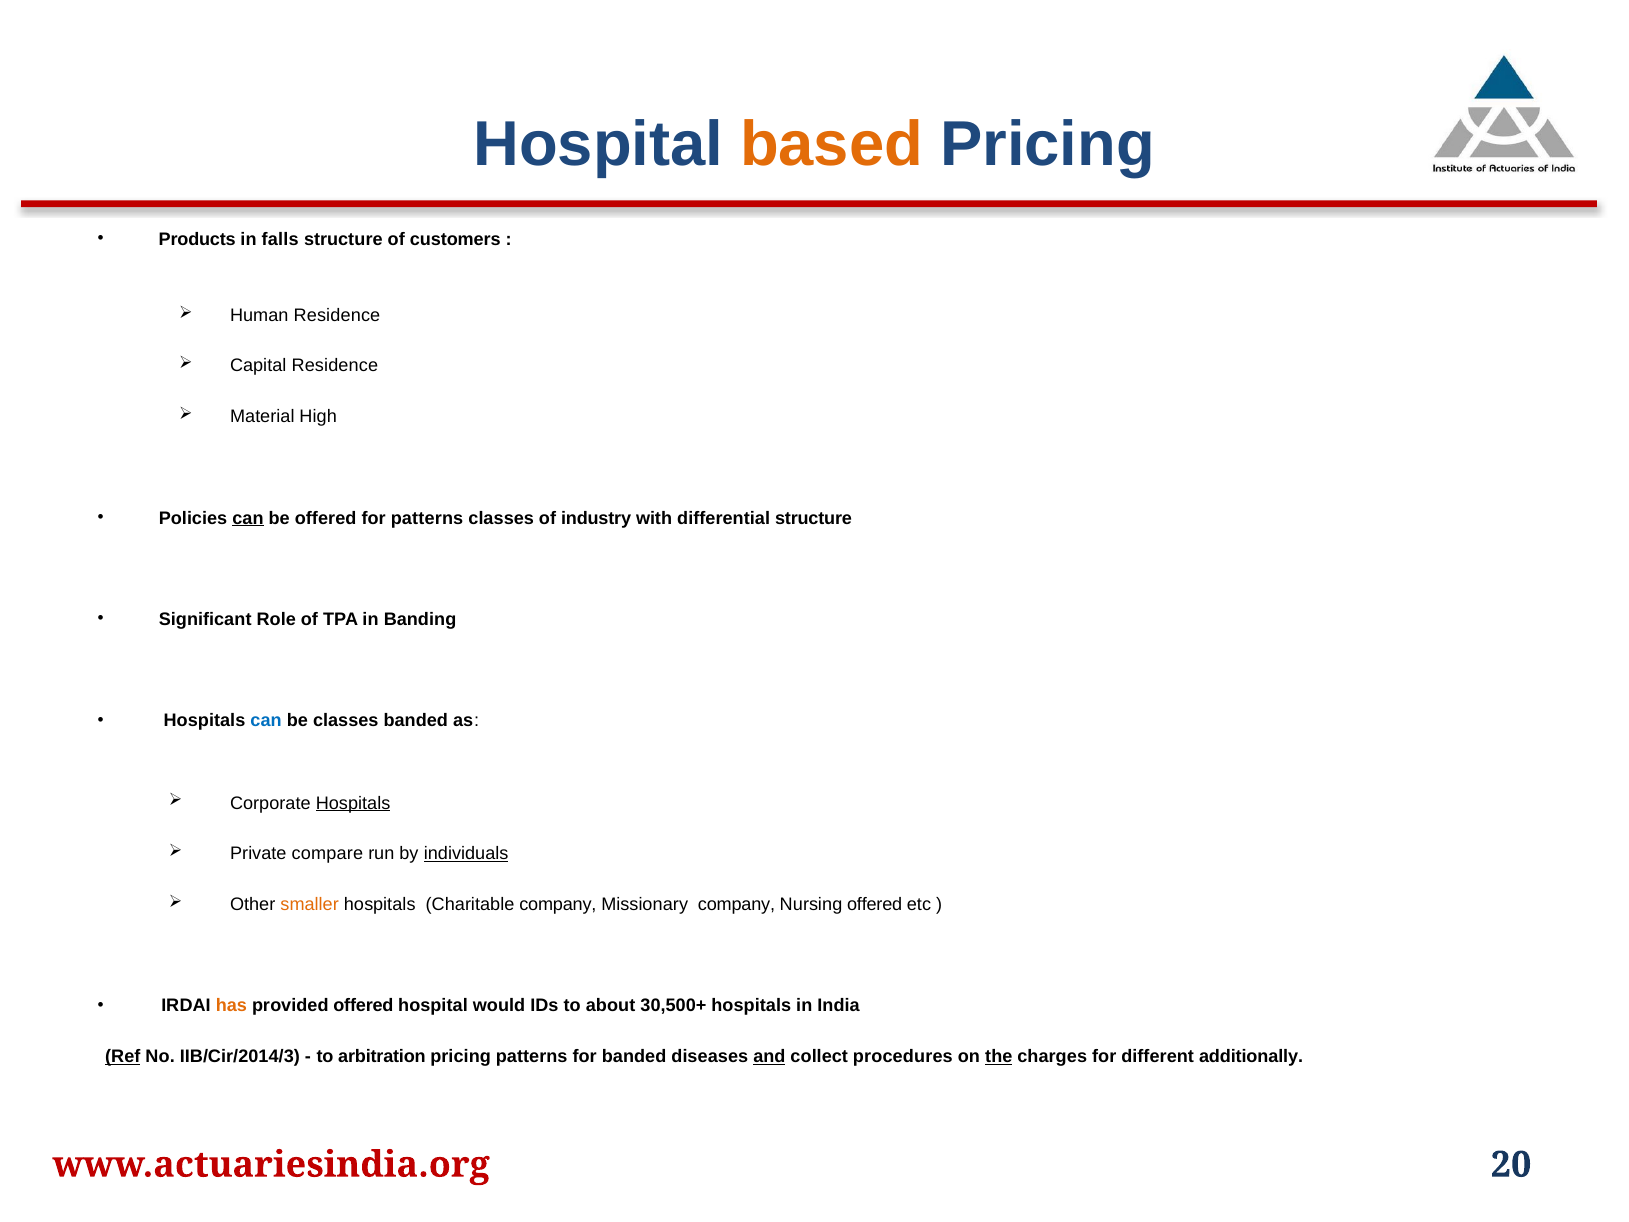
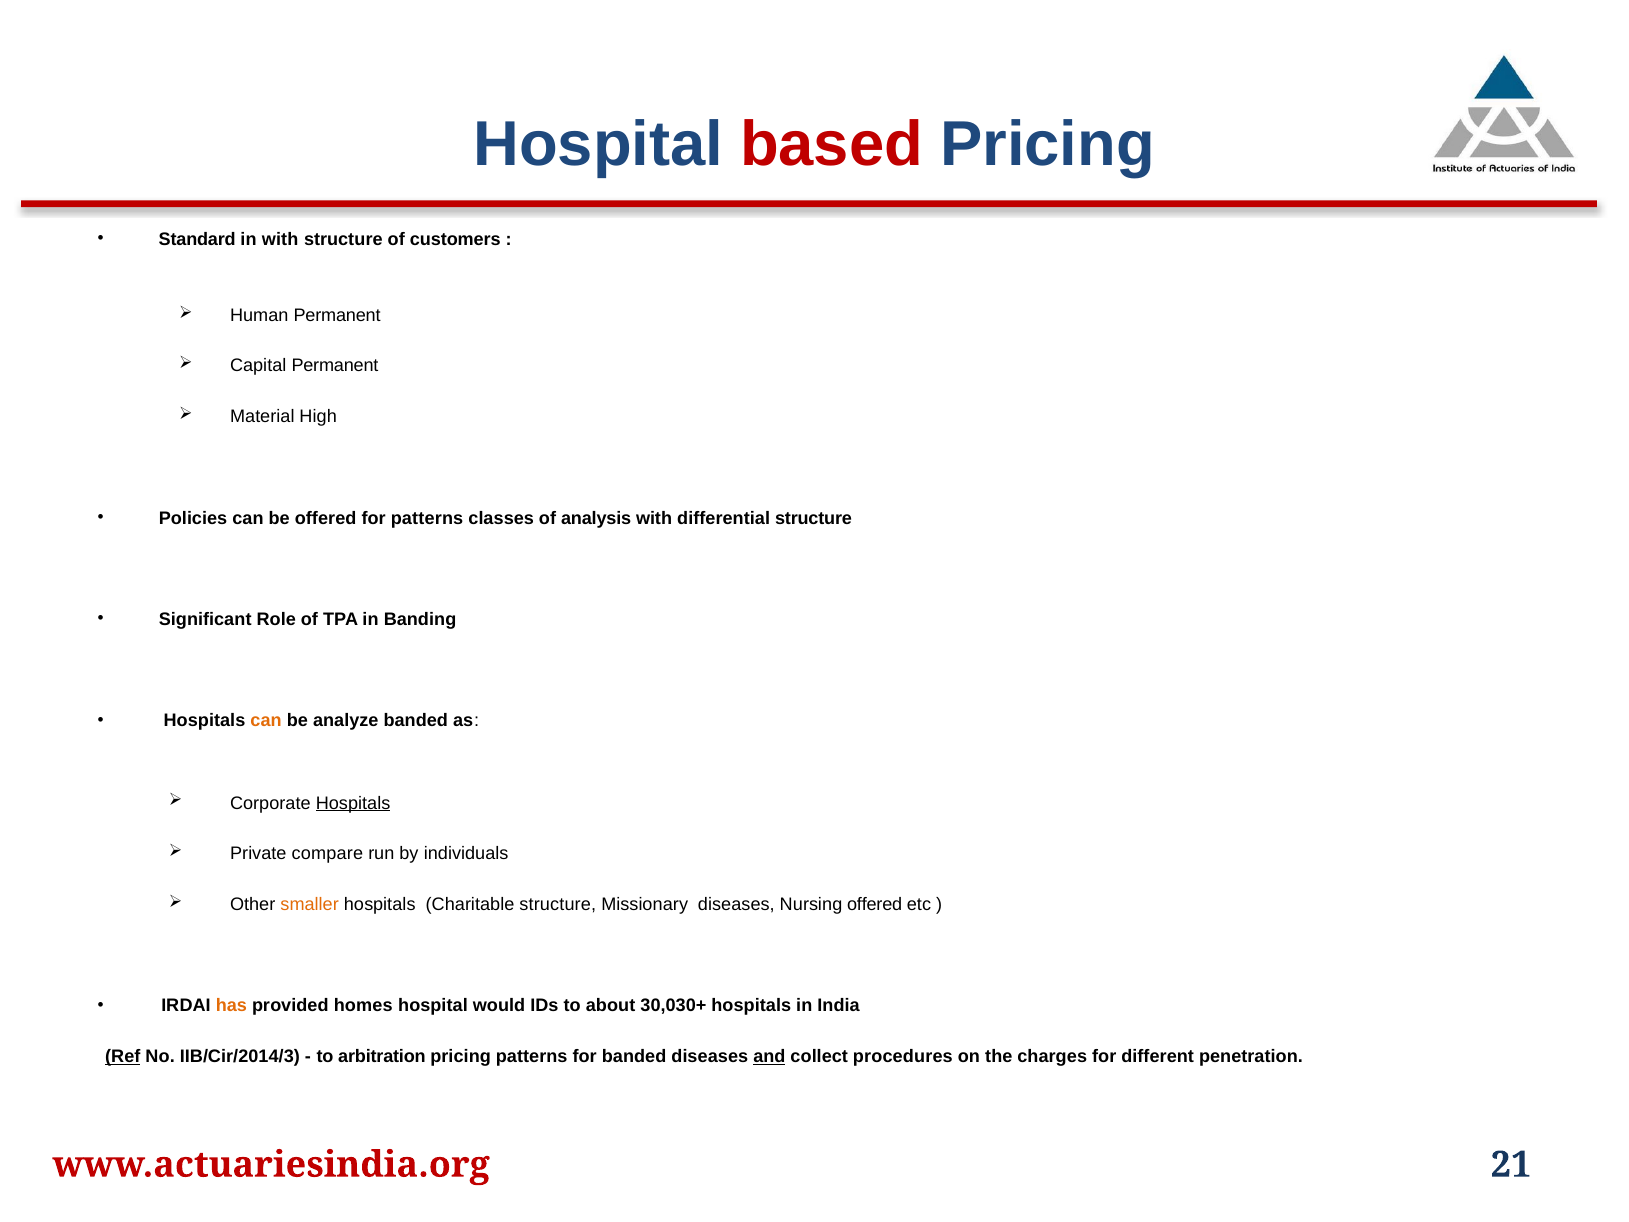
based colour: orange -> red (832, 144)
Products: Products -> Standard (197, 239)
in falls: falls -> with (280, 239)
Human Residence: Residence -> Permanent (337, 315)
Capital Residence: Residence -> Permanent (335, 366)
can underline: present -> none (248, 518)
industry: industry -> analysis (596, 518)
can colour: blue -> orange (266, 721)
be classes: classes -> analyze (346, 721)
individuals underline: present -> none (466, 854)
Charitable company: company -> structure (558, 904)
Missionary company: company -> diseases (736, 904)
provided offered: offered -> homes (363, 1006)
30,500+: 30,500+ -> 30,030+ (673, 1006)
the underline: present -> none (999, 1056)
additionally: additionally -> penetration (1251, 1056)
20: 20 -> 21 (1511, 1165)
